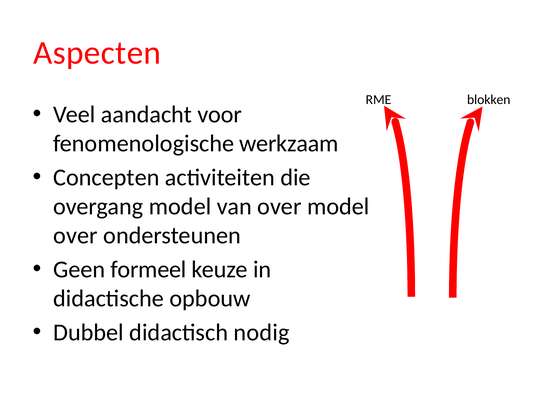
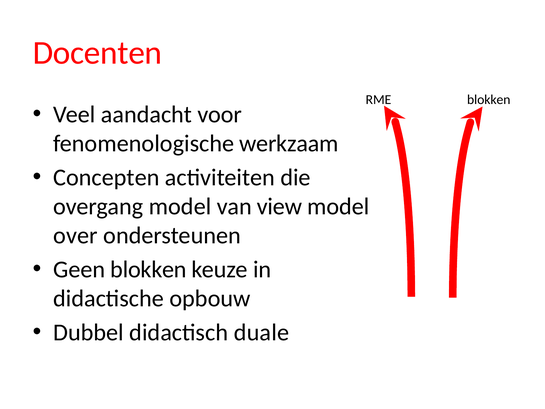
Aspecten: Aspecten -> Docenten (97, 53)
van over: over -> view (279, 206)
Geen formeel: formeel -> blokken (148, 269)
nodig: nodig -> duale (262, 332)
